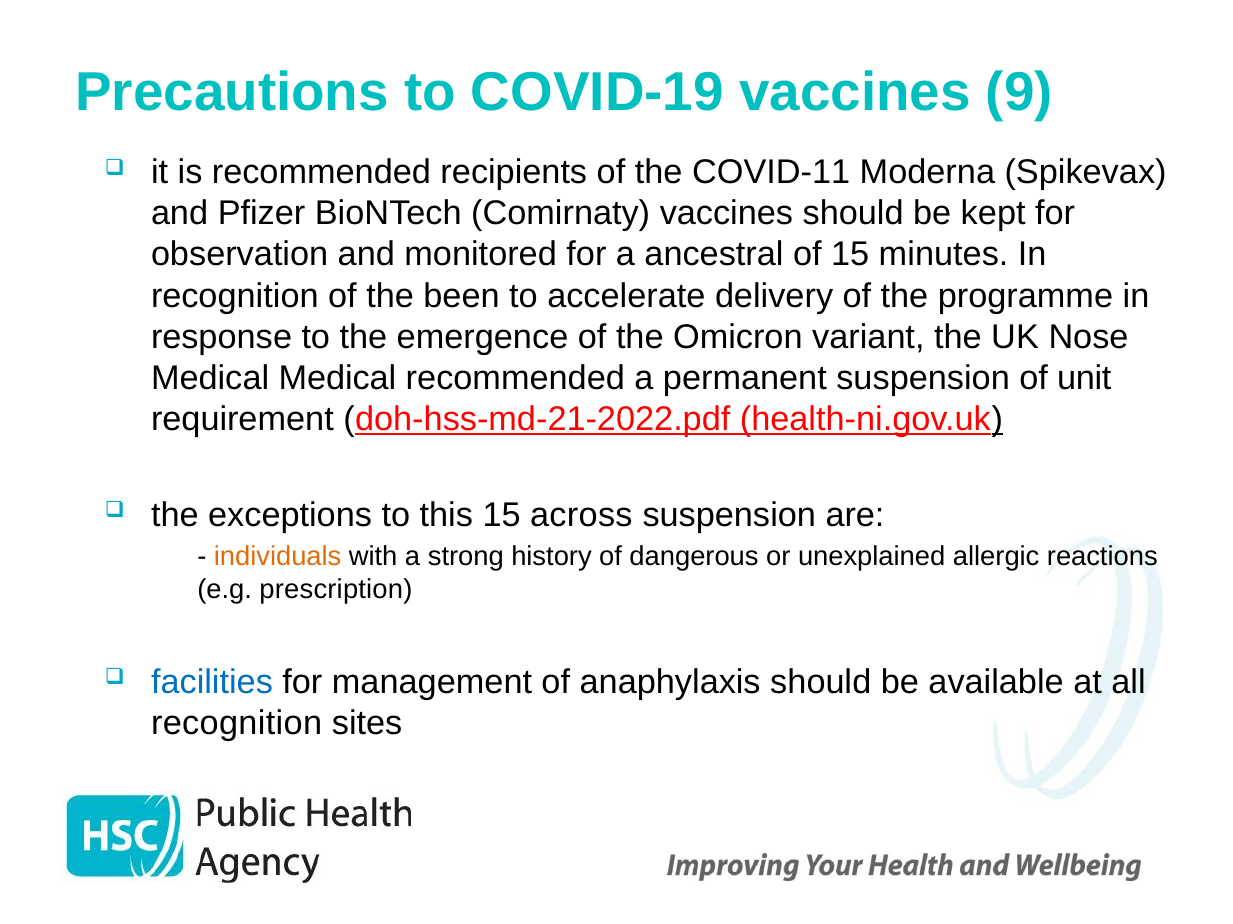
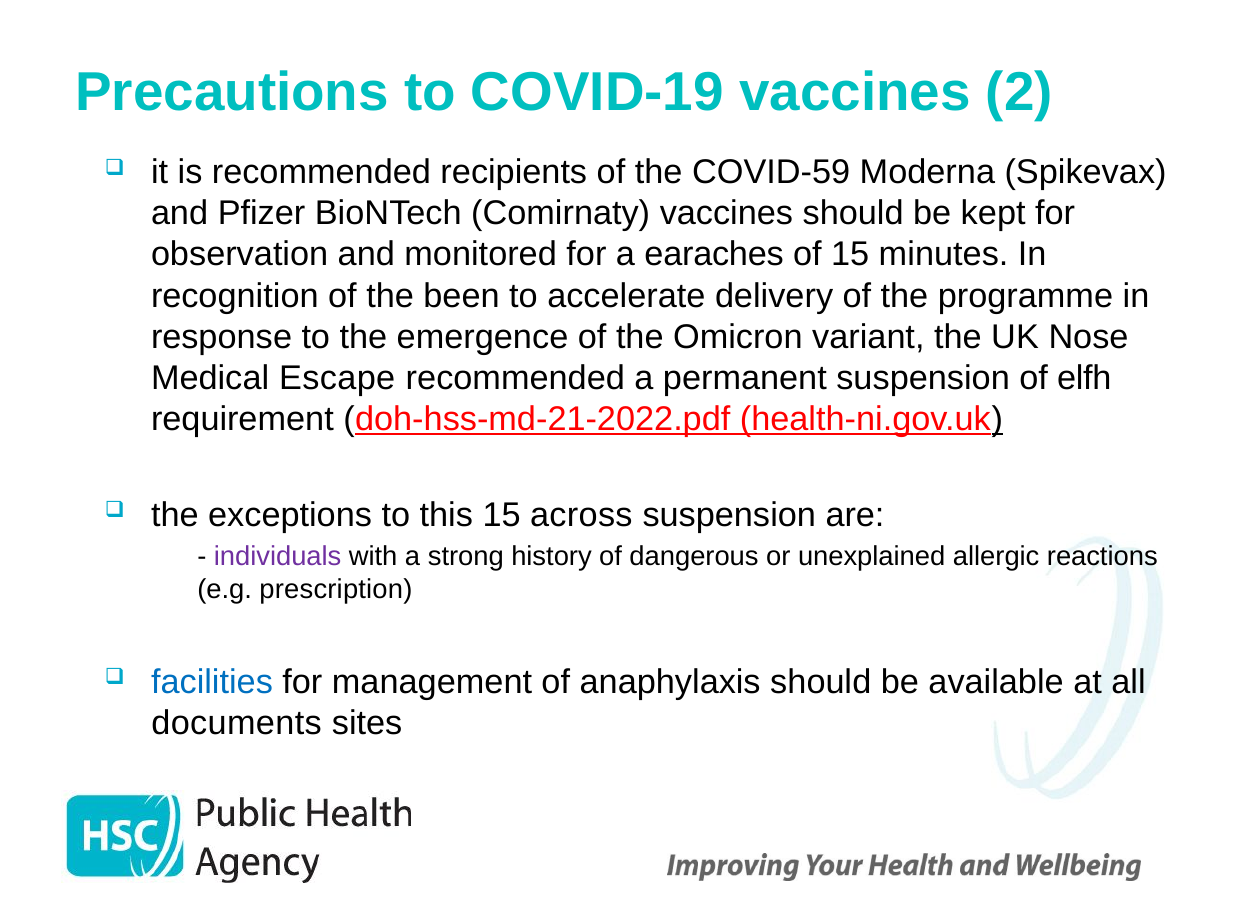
9: 9 -> 2 (1019, 92)
COVID-11: COVID-11 -> COVID-59 (771, 173)
ancestral: ancestral -> earaches (714, 255)
Medical Medical: Medical -> Escape (337, 378)
unit: unit -> elfh (1084, 378)
individuals colour: orange -> purple (278, 557)
recognition: recognition -> documents (237, 723)
